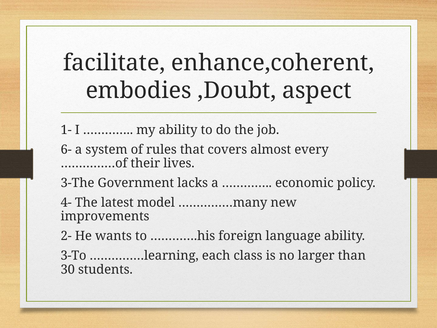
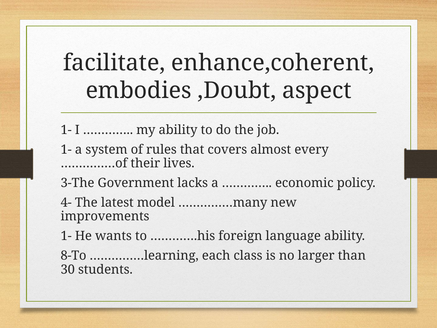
6-: 6- -> 1- (66, 149)
2-: 2- -> 1- (66, 236)
3-To: 3-To -> 8-To (73, 255)
